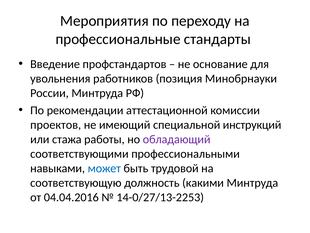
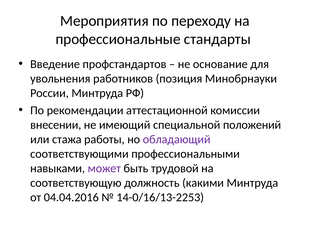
проектов: проектов -> внесении (56, 125)
инструкций: инструкций -> положений (252, 125)
может colour: blue -> purple (104, 168)
14-0/27/13-2253: 14-0/27/13-2253 -> 14-0/16/13-2253 (160, 197)
